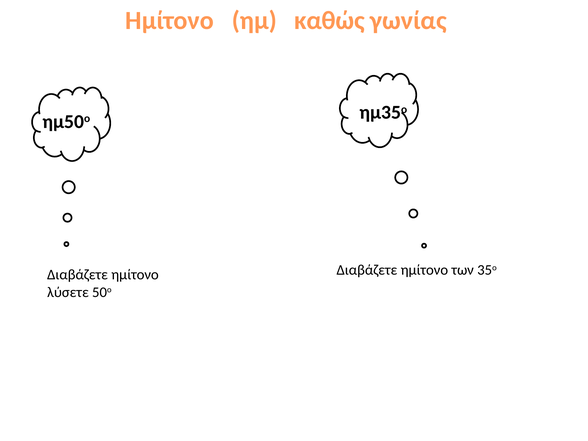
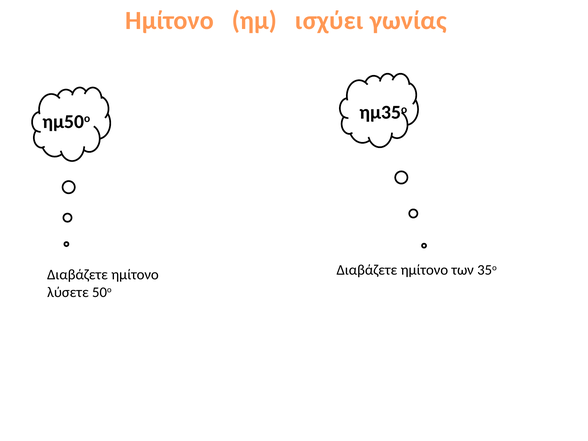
καθώς: καθώς -> ισχύει (329, 20)
